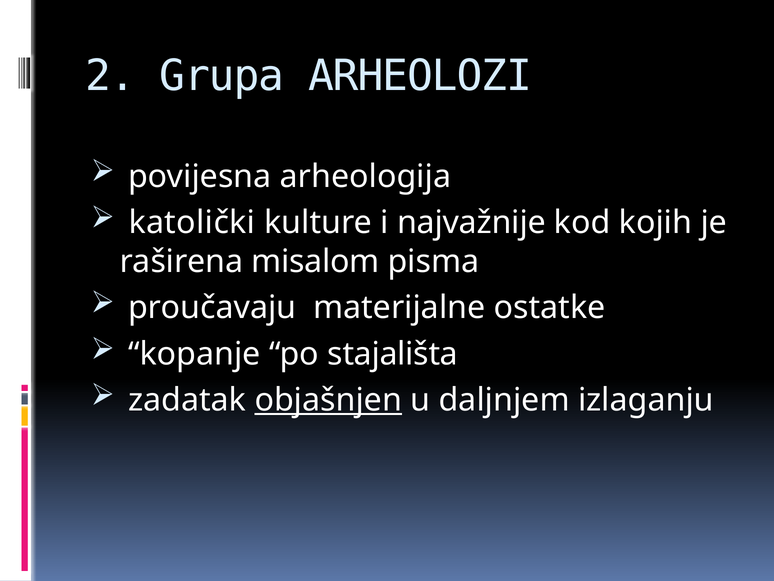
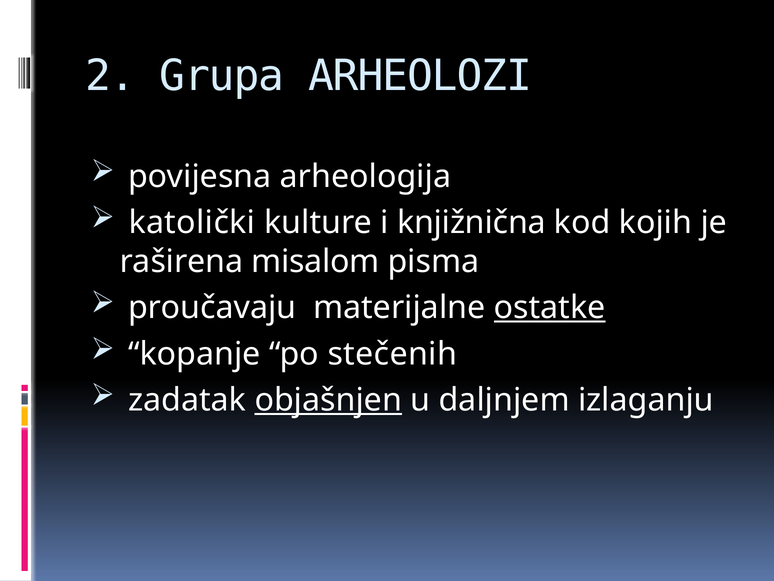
najvažnije: najvažnije -> knjižnična (471, 223)
ostatke underline: none -> present (550, 308)
stajališta: stajališta -> stečenih (392, 354)
